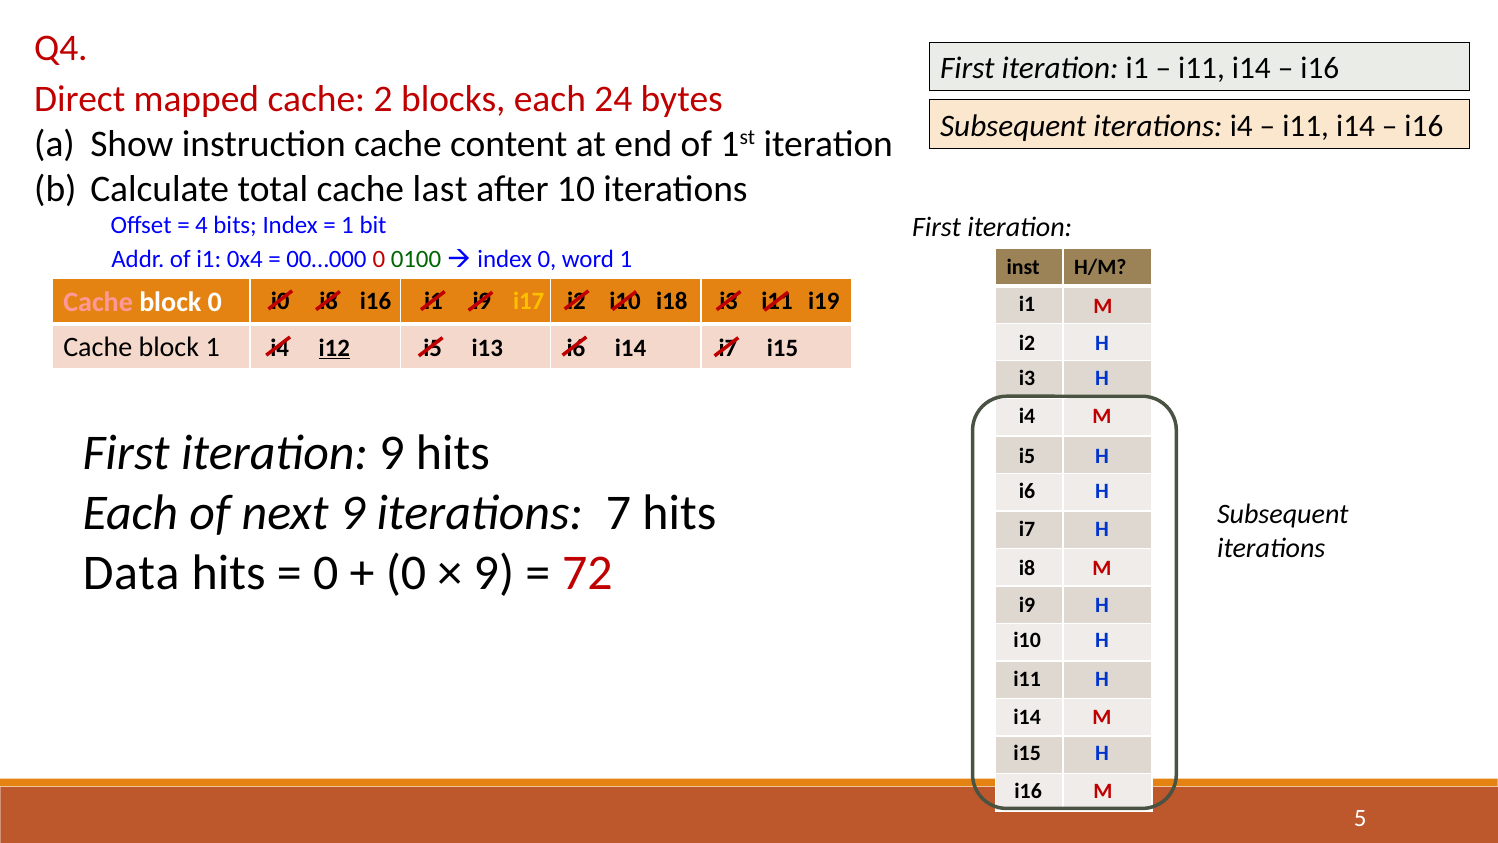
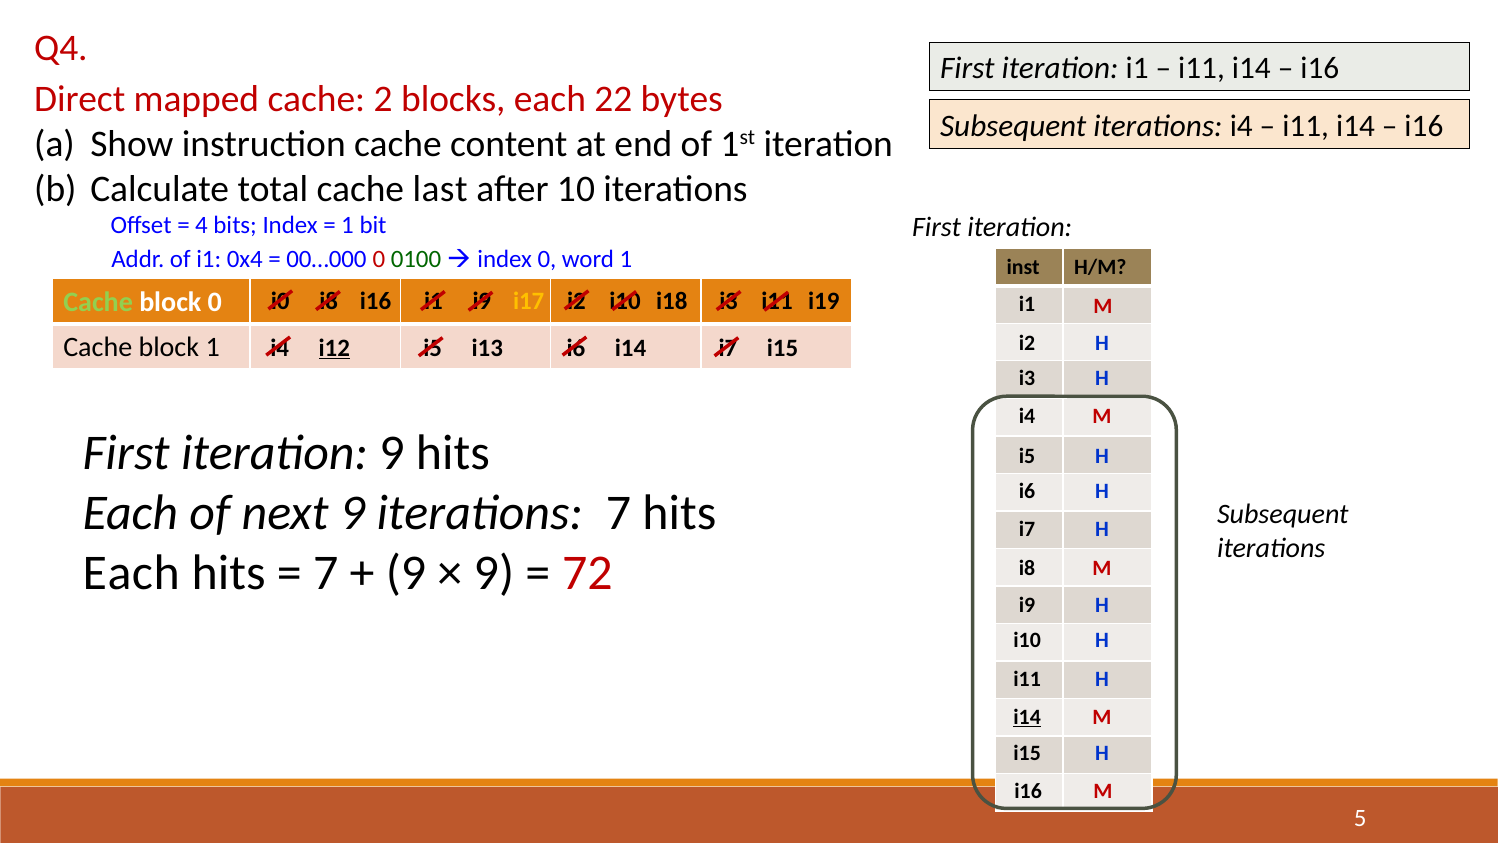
24: 24 -> 22 (613, 99)
Cache colour: pink -> light green (98, 302)
Data: Data -> Each (131, 573)
0: 0 -> 7 (326, 573)
0: 0 -> 9 (406, 573)
i14 underline: none -> present (1027, 717)
